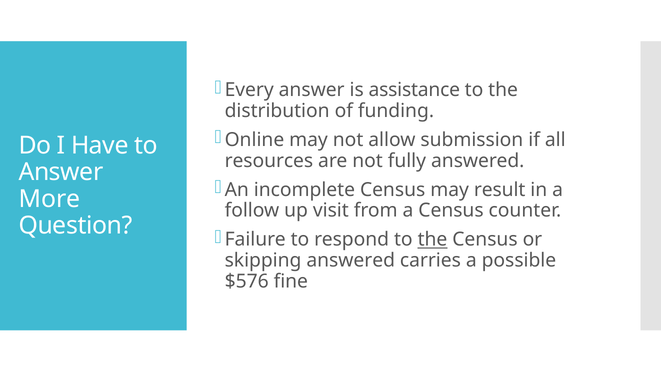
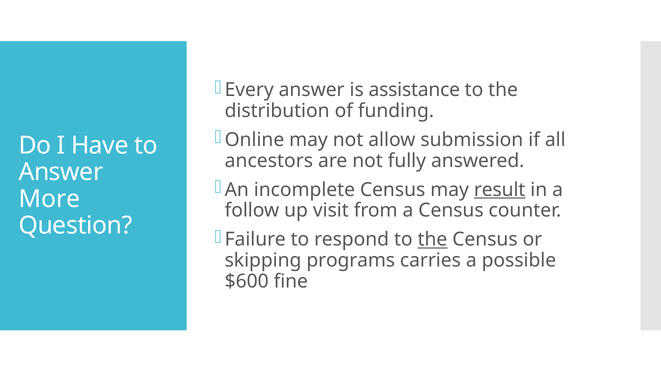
resources: resources -> ancestors (269, 161)
result underline: none -> present (500, 190)
skipping answered: answered -> programs (351, 260)
$576: $576 -> $600 (247, 281)
